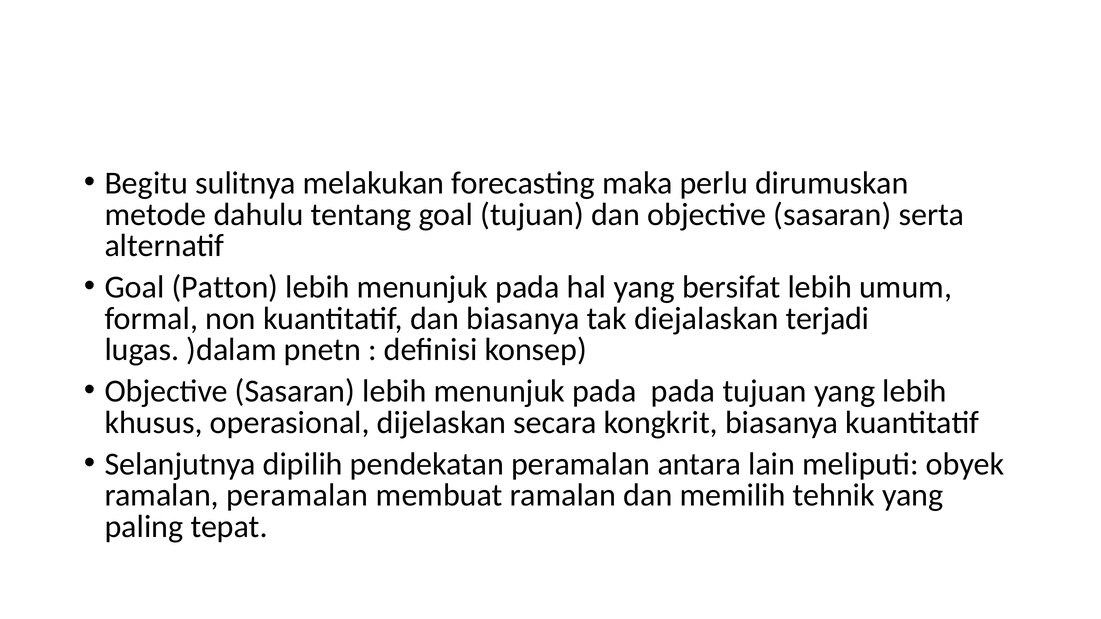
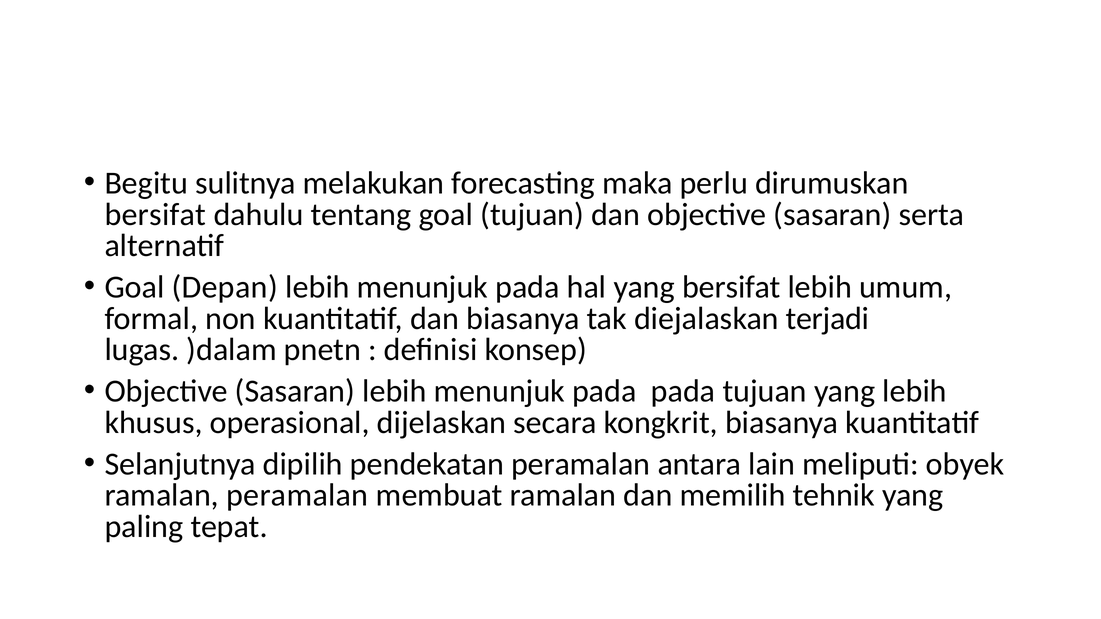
metode: metode -> bersifat (155, 215)
Patton: Patton -> Depan (225, 287)
